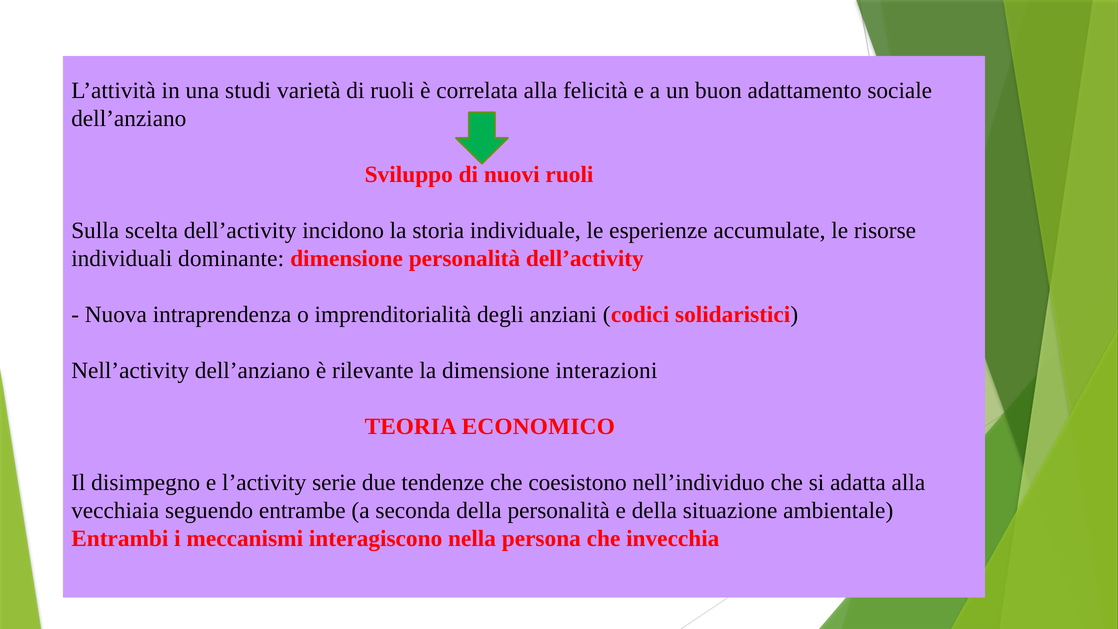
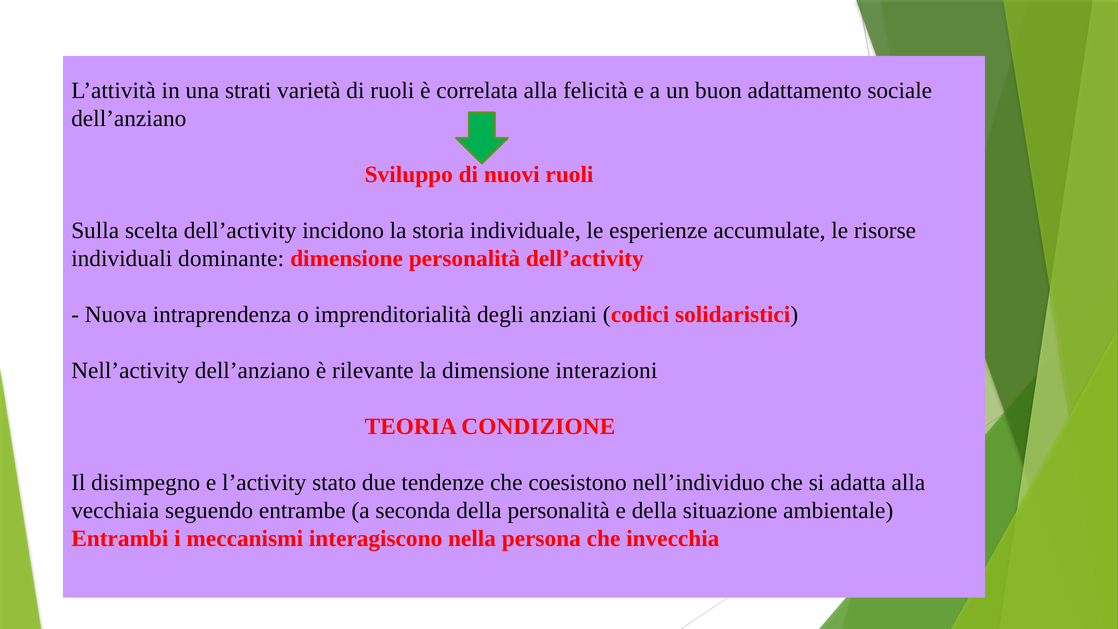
studi: studi -> strati (248, 90)
ECONOMICO: ECONOMICO -> CONDIZIONE (538, 426)
serie: serie -> stato (334, 482)
